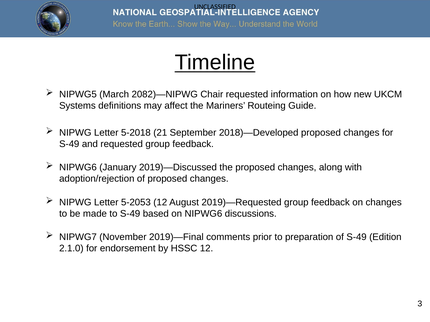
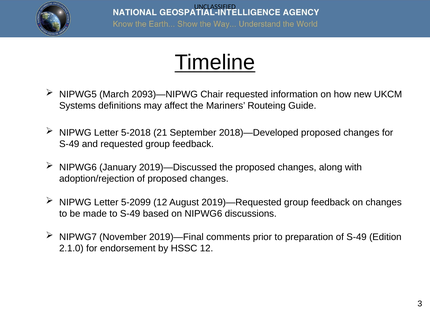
2082)—NIPWG: 2082)—NIPWG -> 2093)—NIPWG (165, 95)
5-2053: 5-2053 -> 5-2099 (136, 203)
